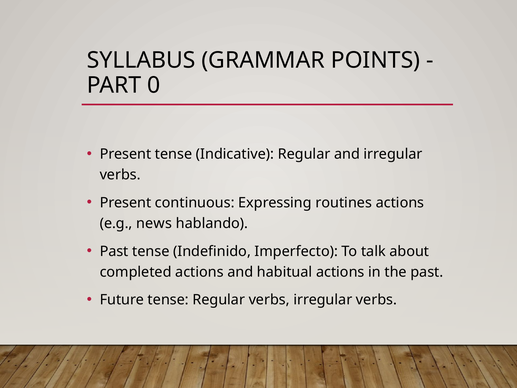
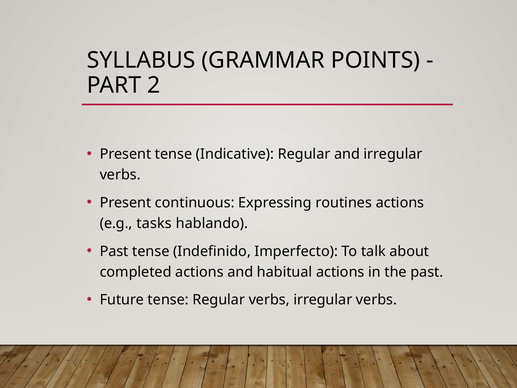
0: 0 -> 2 (154, 85)
news: news -> tasks (154, 223)
